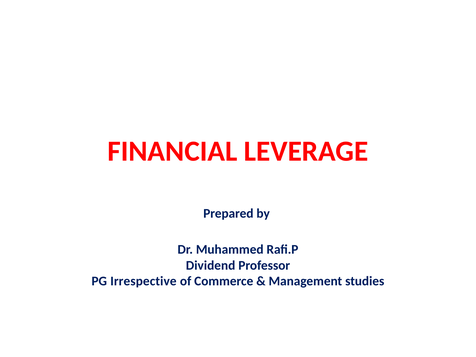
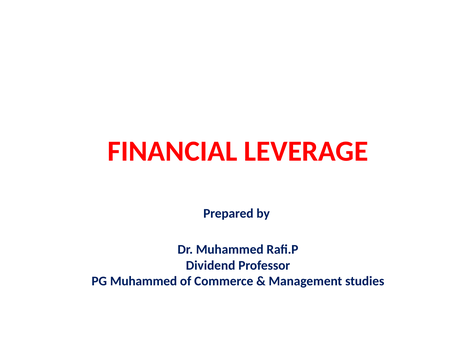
PG Irrespective: Irrespective -> Muhammed (144, 281)
